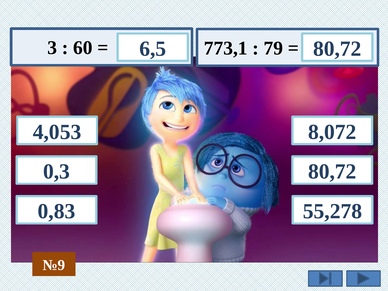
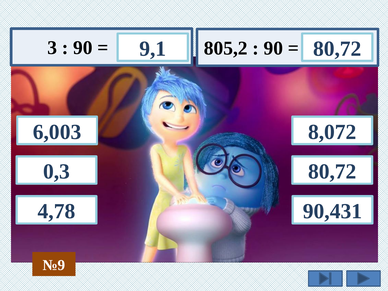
6,5: 6,5 -> 9,1 (153, 49)
60: 60 -> 90 (83, 48)
773,1: 773,1 -> 805,2 (226, 48)
79: 79 -> 90 (273, 48)
4,053: 4,053 -> 6,003 (57, 132)
0,83: 0,83 -> 4,78 (56, 211)
55,278: 55,278 -> 90,431 (333, 211)
